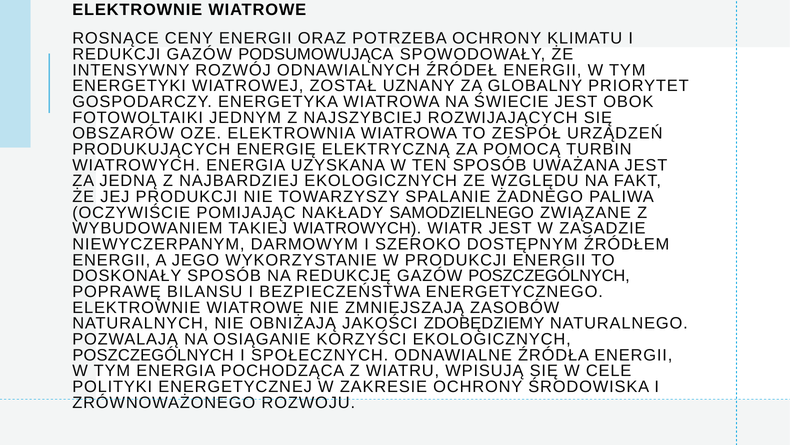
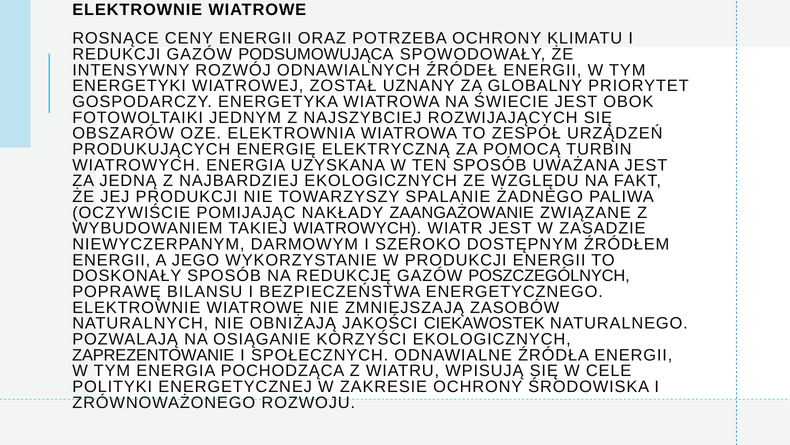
SAMODZIELNEGO: SAMODZIELNEGO -> ZAANGAŻOWANIE (462, 212)
ZDOBĘDZIEMY: ZDOBĘDZIEMY -> CIEKAWOSTEK (484, 323)
POSZCZEGÓLNYCH: POSZCZEGÓLNYCH -> ZAPREZENTOWANIE (153, 355)
